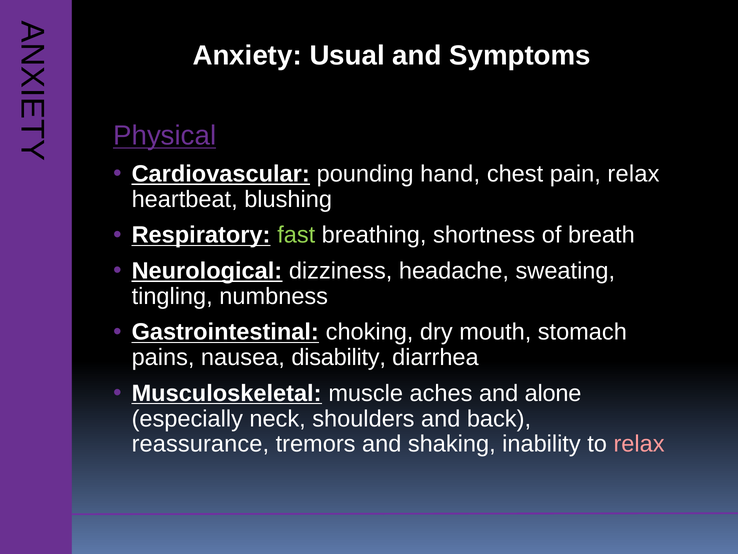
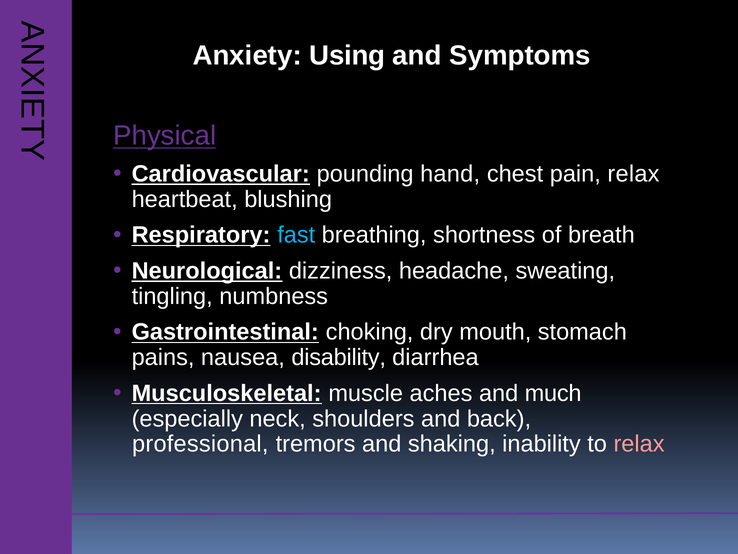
Usual: Usual -> Using (347, 55)
fast colour: light green -> light blue (296, 235)
alone: alone -> much (553, 393)
reassurance: reassurance -> professional (200, 444)
